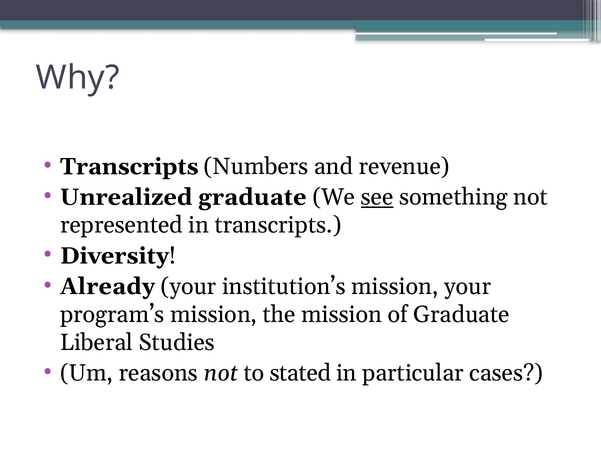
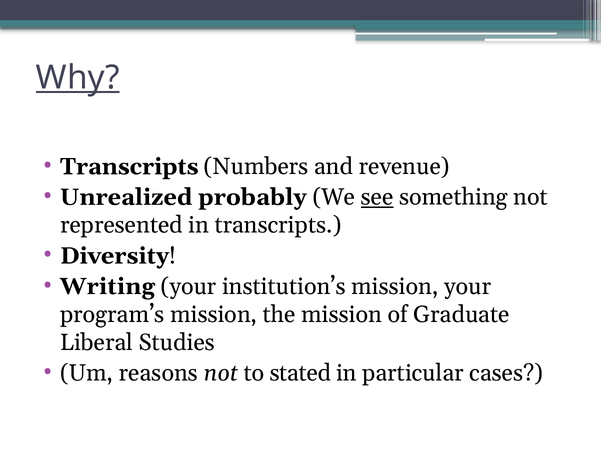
Why underline: none -> present (78, 78)
Unrealized graduate: graduate -> probably (252, 197)
Already: Already -> Writing (108, 286)
